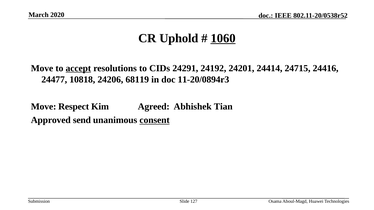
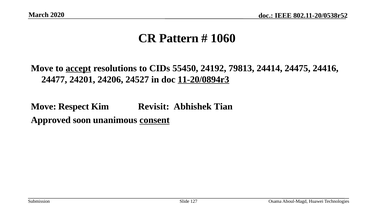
Uphold: Uphold -> Pattern (179, 38)
1060 underline: present -> none (223, 38)
24291: 24291 -> 55450 (185, 68)
24201: 24201 -> 79813 (241, 68)
24715: 24715 -> 24475 (298, 68)
10818: 10818 -> 24201 (82, 80)
68119: 68119 -> 24527 (137, 80)
11-20/0894r3 underline: none -> present (203, 80)
Agreed: Agreed -> Revisit (154, 107)
send: send -> soon (82, 120)
